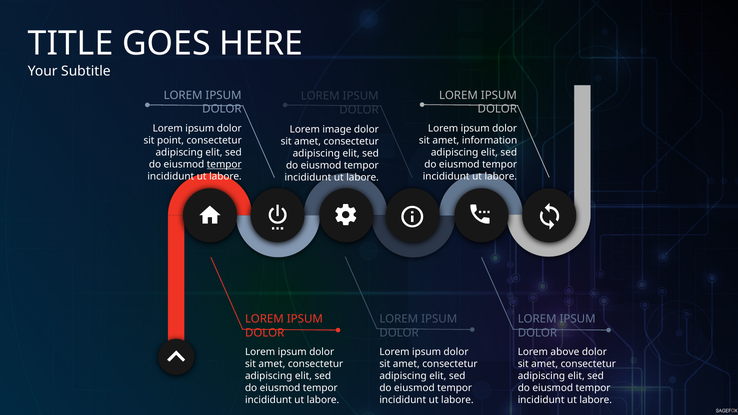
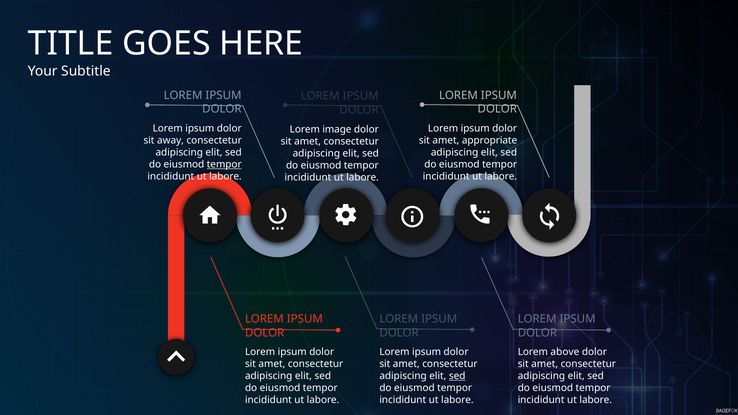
information: information -> appropriate (490, 140)
point: point -> away (170, 140)
sed underline: none -> present (457, 376)
